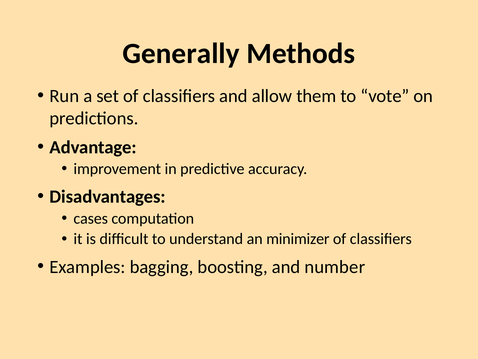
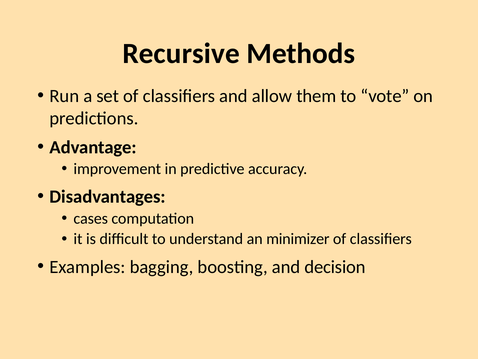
Generally: Generally -> Recursive (181, 54)
number: number -> decision (335, 266)
